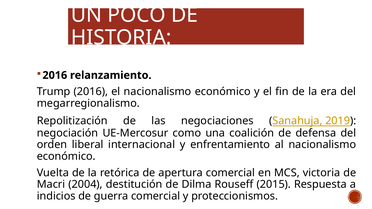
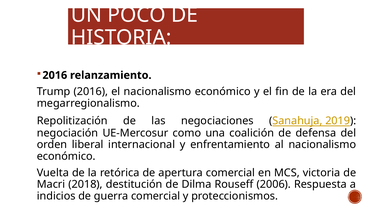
2004: 2004 -> 2018 (86, 185)
2015: 2015 -> 2006 (274, 185)
